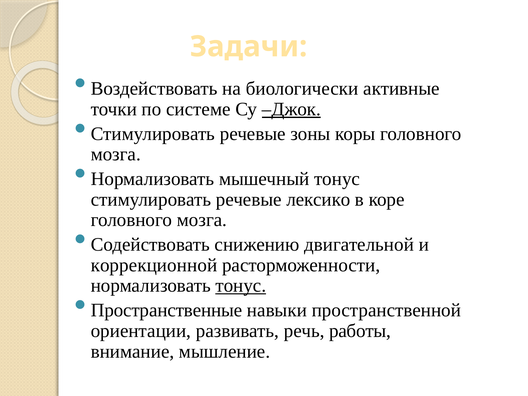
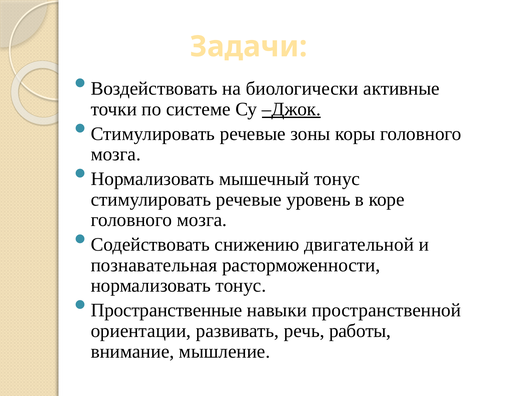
лексико: лексико -> уровень (318, 199)
коррекционной: коррекционной -> познавательная (154, 265)
тонус underline: present -> none (241, 286)
